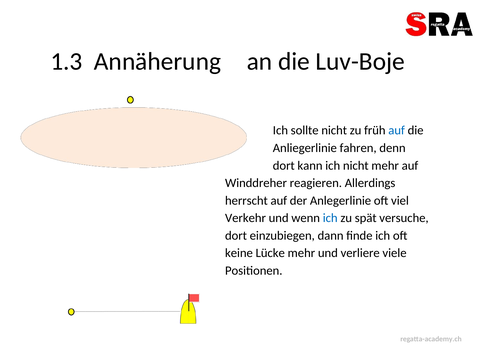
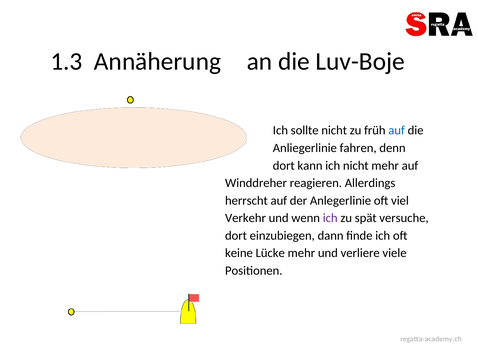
ich colour: blue -> purple (330, 218)
